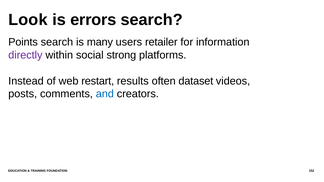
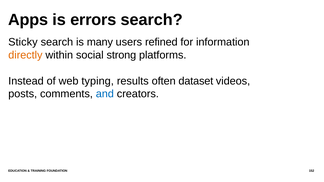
Look: Look -> Apps (28, 20)
Points: Points -> Sticky (23, 42)
retailer: retailer -> refined (161, 42)
directly colour: purple -> orange (25, 55)
restart: restart -> typing (98, 81)
